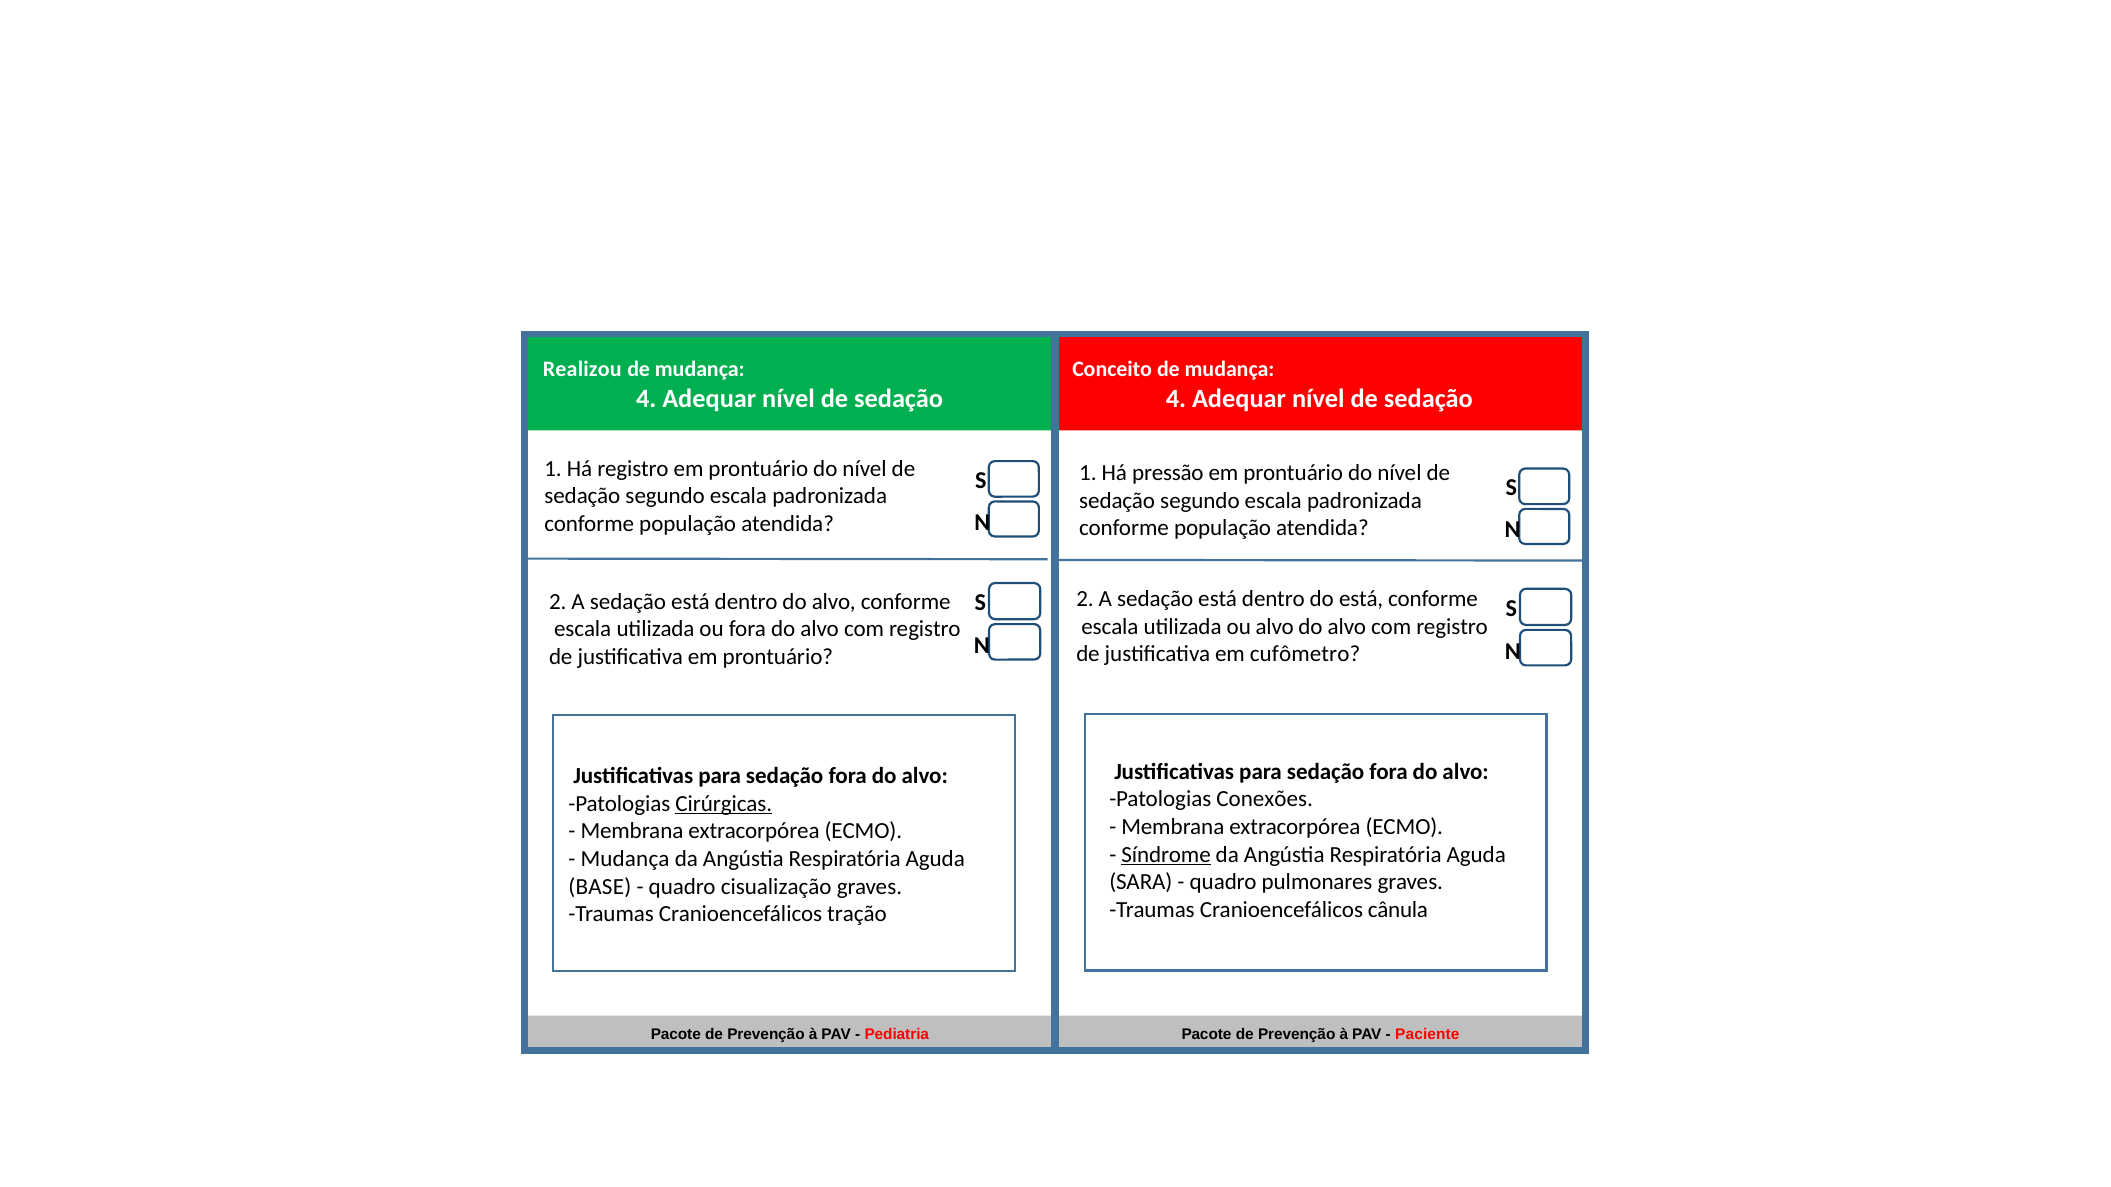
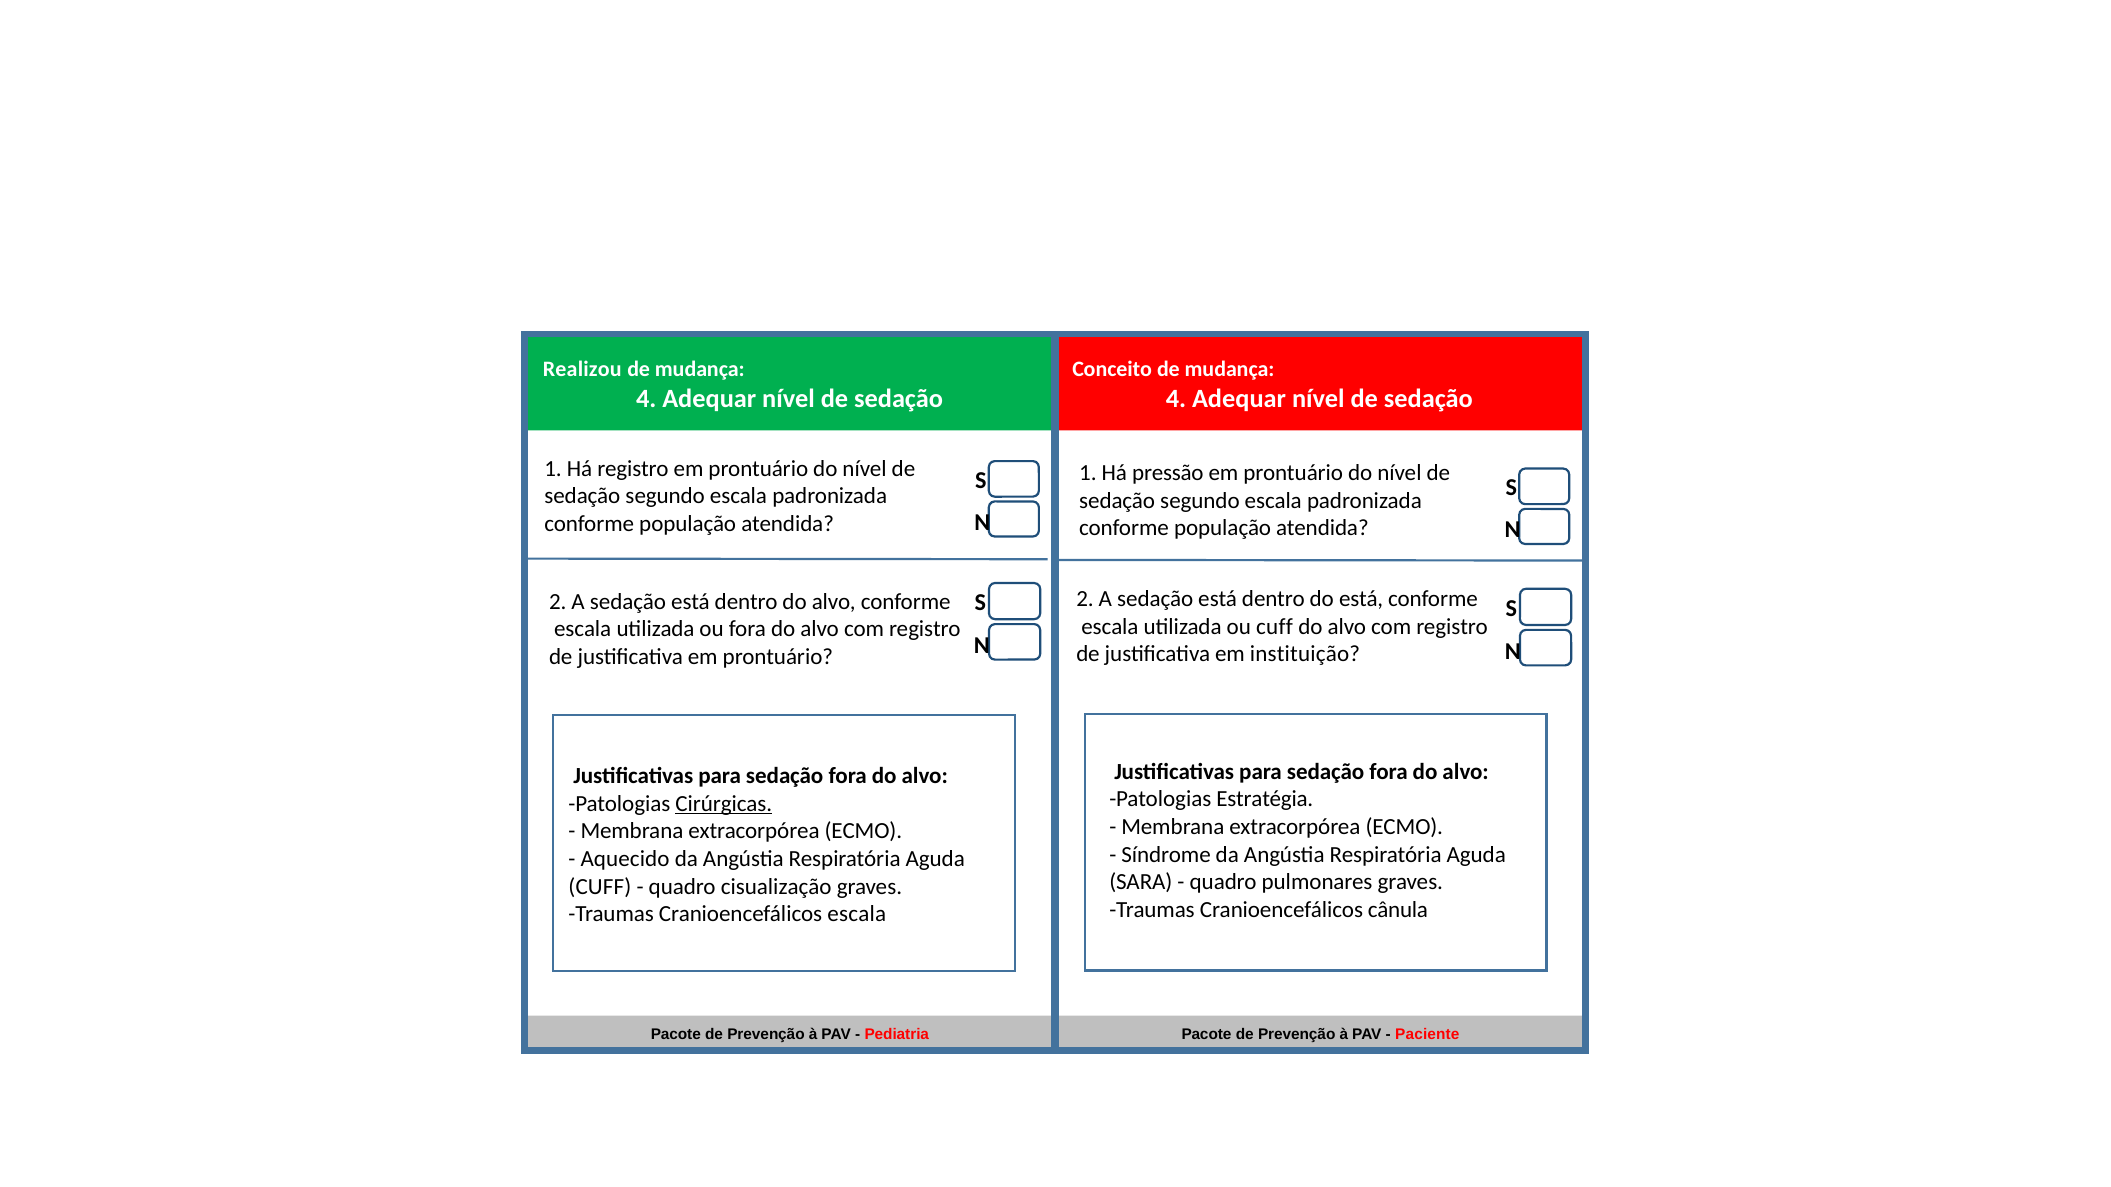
ou alvo: alvo -> cuff (1275, 627)
cufômetro: cufômetro -> instituição (1305, 654)
Conexões: Conexões -> Estratégia (1265, 799)
Síndrome underline: present -> none (1166, 855)
Mudança: Mudança -> Aquecido (625, 859)
BASE: BASE -> CUFF (600, 887)
Cranioencefálicos tração: tração -> escala (857, 915)
